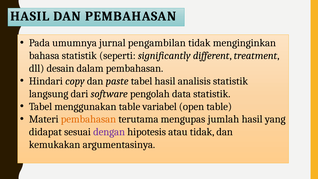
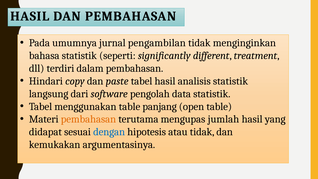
desain: desain -> terdiri (60, 68)
variabel: variabel -> panjang (160, 106)
dengan colour: purple -> blue (109, 132)
